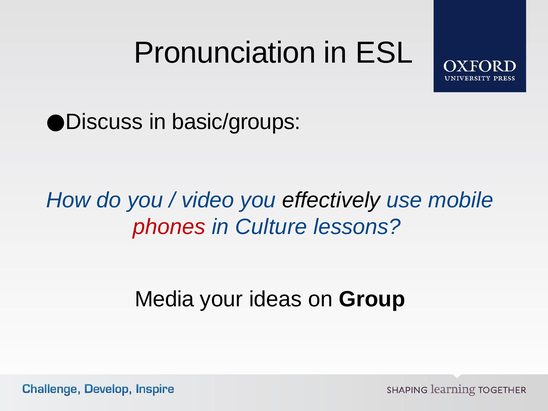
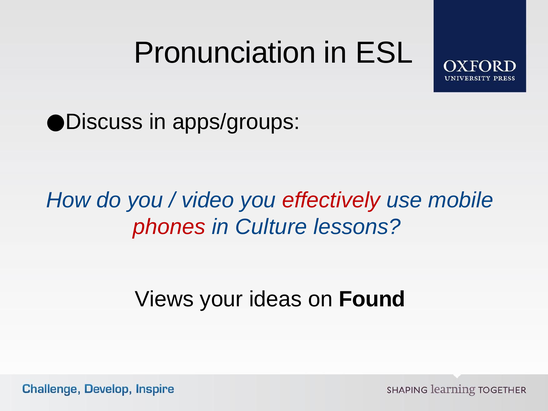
basic/groups: basic/groups -> apps/groups (236, 122)
effectively colour: black -> red (331, 200)
Media: Media -> Views (164, 299)
Group: Group -> Found (372, 299)
